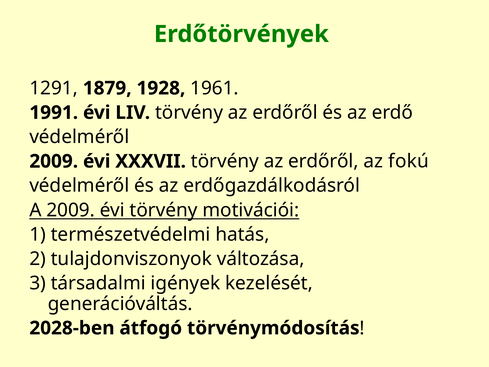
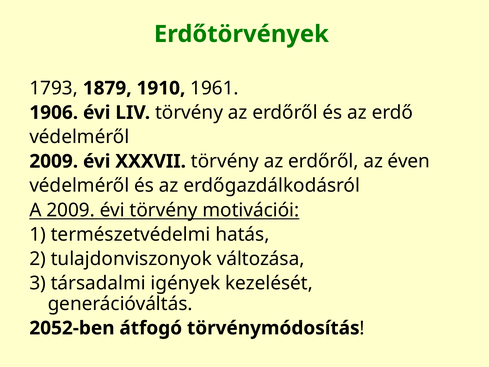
1291: 1291 -> 1793 (54, 88)
1928: 1928 -> 1910 (161, 88)
1991: 1991 -> 1906 (54, 113)
fokú: fokú -> éven (409, 161)
2028-ben: 2028-ben -> 2052-ben (72, 328)
